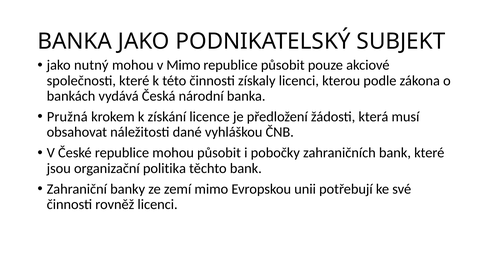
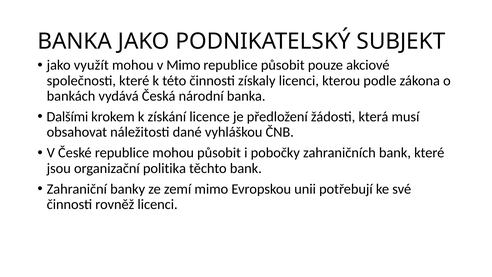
nutný: nutný -> využít (91, 65)
Pružná: Pružná -> Dalšími (67, 117)
